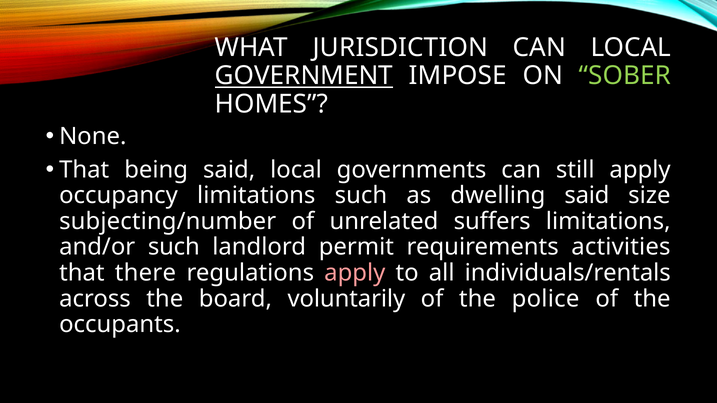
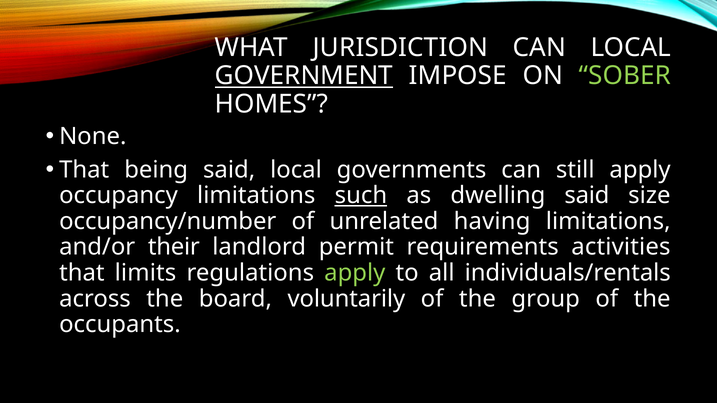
such underline: none -> present (361, 196)
subjecting/number: subjecting/number -> occupancy/number (168, 221)
suffers: suffers -> having (492, 221)
and/or such: such -> their (174, 247)
there: there -> limits (145, 273)
apply colour: pink -> light green (355, 273)
police: police -> group (546, 299)
